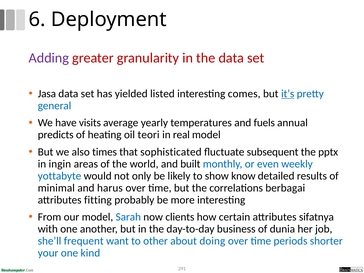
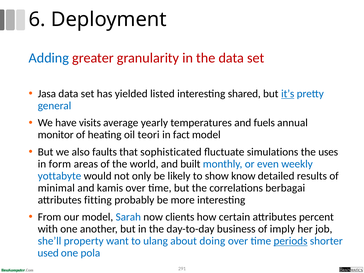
Adding colour: purple -> blue (49, 58)
comes: comes -> shared (244, 94)
predicts: predicts -> monitor (56, 135)
real: real -> fact (181, 135)
times: times -> faults (105, 152)
subsequent: subsequent -> simulations (273, 152)
pptx: pptx -> uses (328, 152)
ingin: ingin -> form (60, 164)
harus: harus -> kamis (110, 188)
sifatnya: sifatnya -> percent (316, 217)
dunia: dunia -> imply (282, 229)
frequent: frequent -> property (84, 241)
other: other -> ulang (156, 241)
periods underline: none -> present (291, 241)
your: your -> used (48, 253)
kind: kind -> pola (90, 253)
